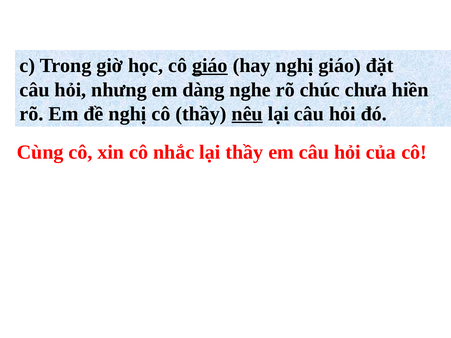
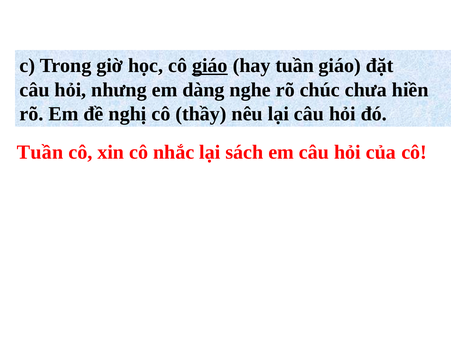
hay nghị: nghị -> tuần (295, 66)
nêu underline: present -> none (247, 114)
Cùng: Cùng -> Tuần (40, 152)
lại thầy: thầy -> sách (244, 152)
